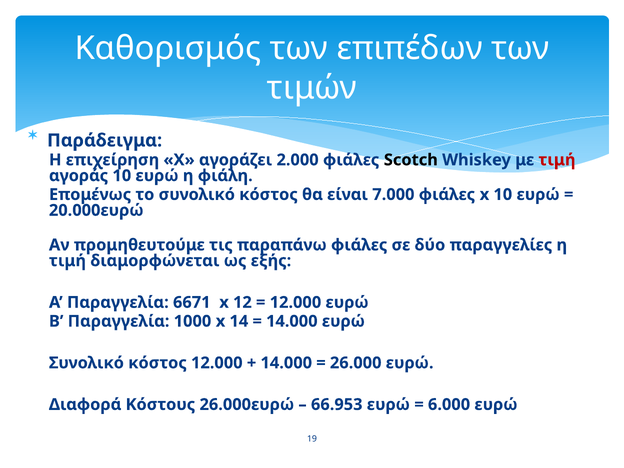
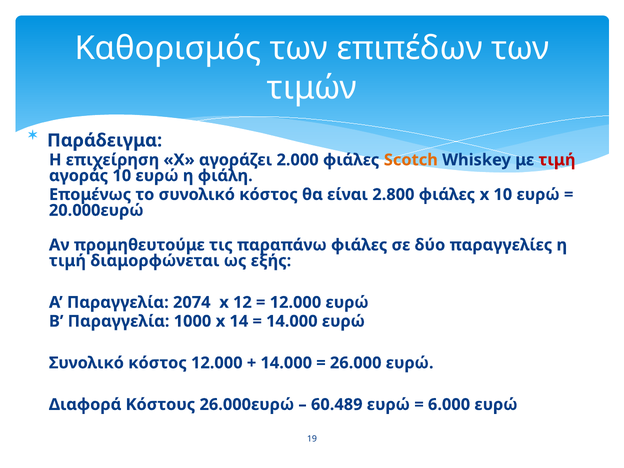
Scotch colour: black -> orange (411, 160)
7.000: 7.000 -> 2.800 (393, 195)
6671: 6671 -> 2074 (192, 302)
66.953: 66.953 -> 60.489 (337, 405)
